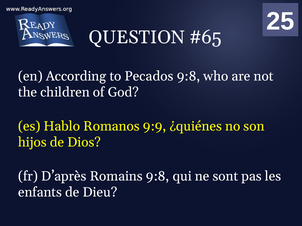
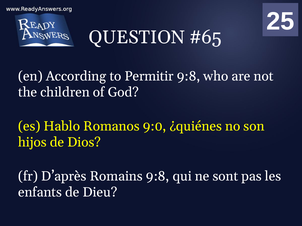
Pecados: Pecados -> Permitir (149, 76)
9:9: 9:9 -> 9:0 (155, 126)
